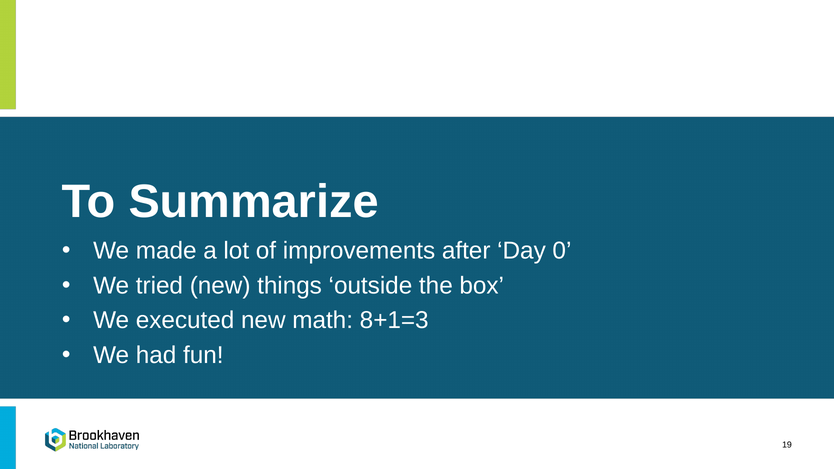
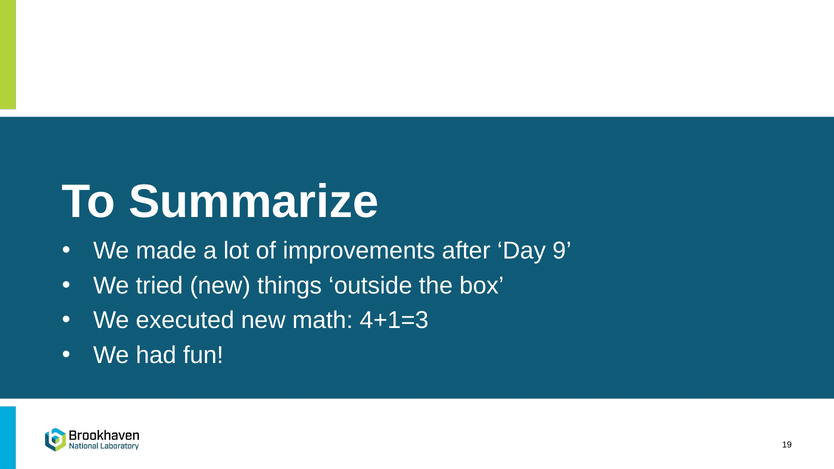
0: 0 -> 9 (562, 251)
8+1=3: 8+1=3 -> 4+1=3 (394, 320)
